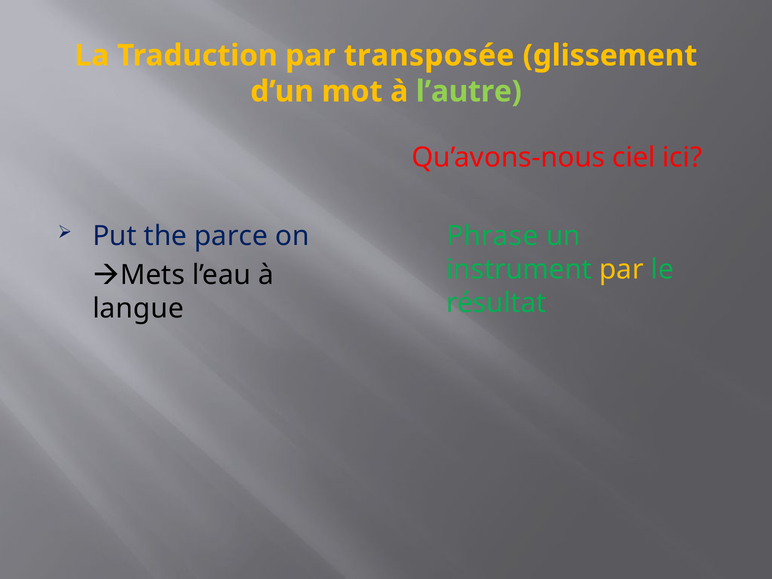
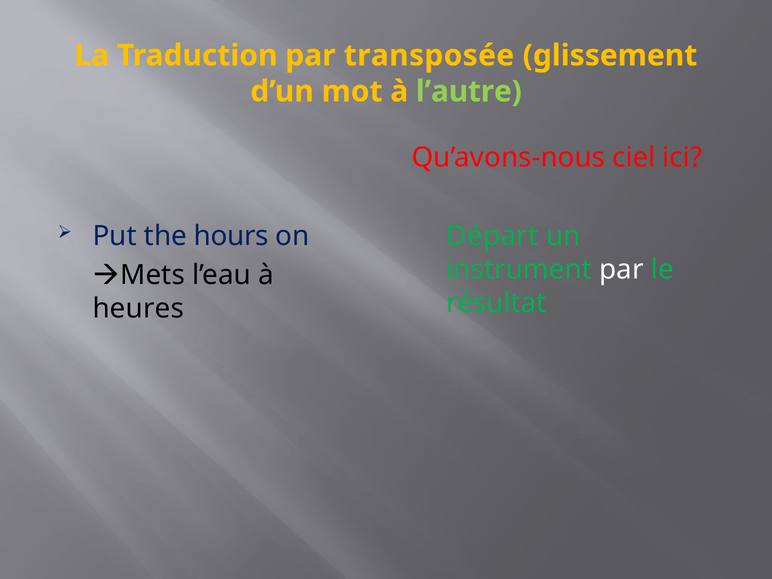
parce: parce -> hours (231, 236)
Phrase: Phrase -> Départ (492, 236)
par colour: yellow -> white (621, 269)
langue: langue -> heures (138, 308)
